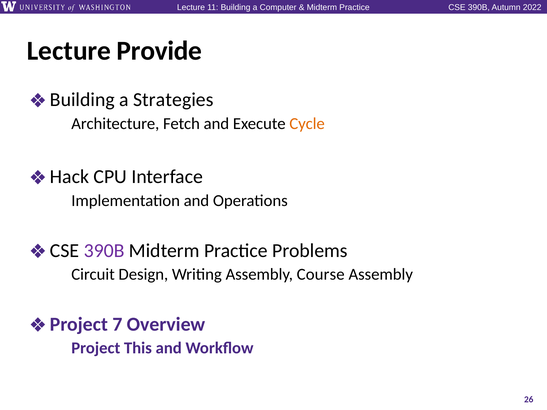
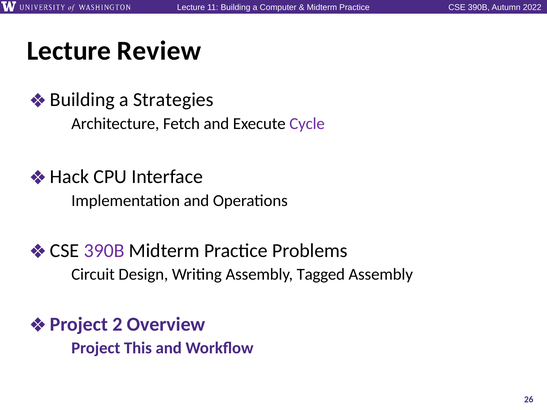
Provide: Provide -> Review (159, 51)
Cycle colour: orange -> purple (307, 124)
Course: Course -> Tagged (321, 275)
7: 7 -> 2 (117, 325)
